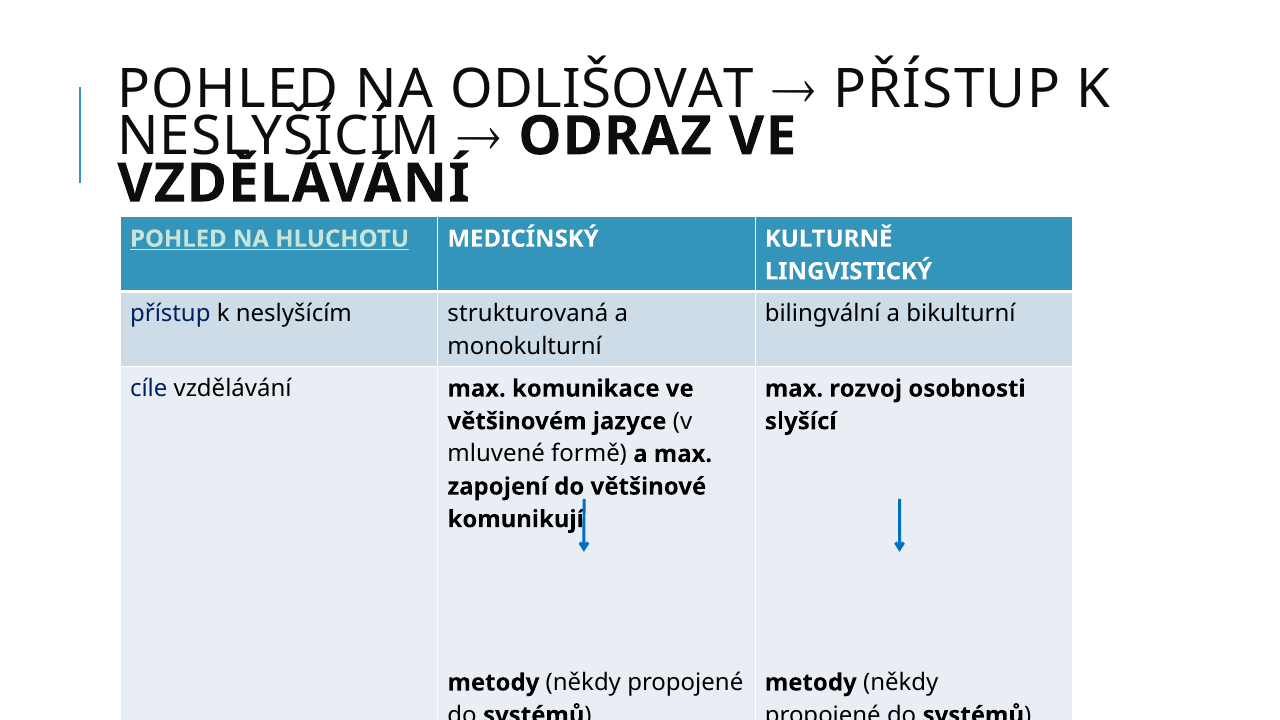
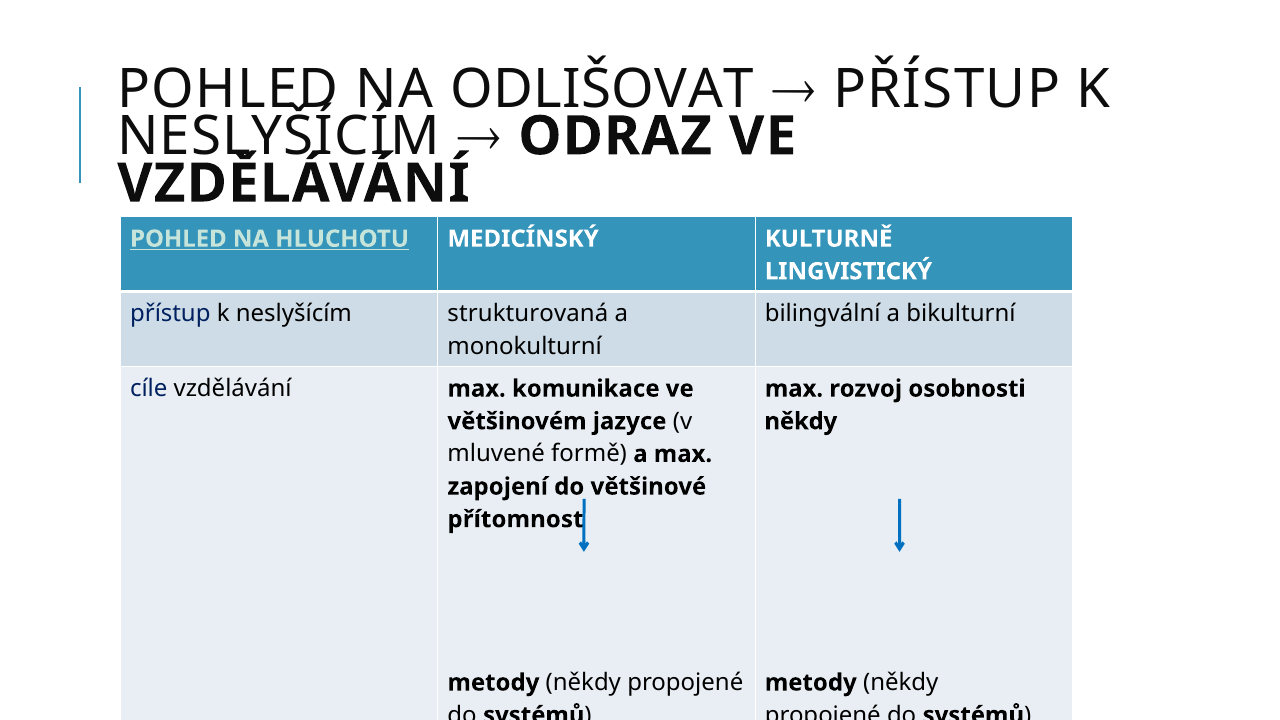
slyšící: slyšící -> někdy (801, 421)
komunikují: komunikují -> přítomnost (516, 519)
